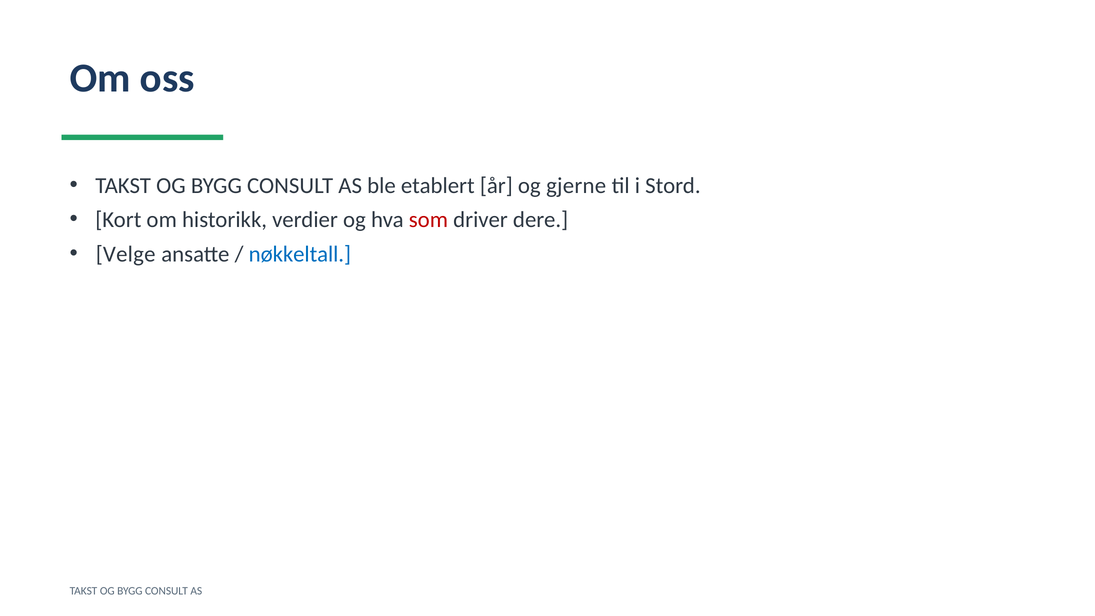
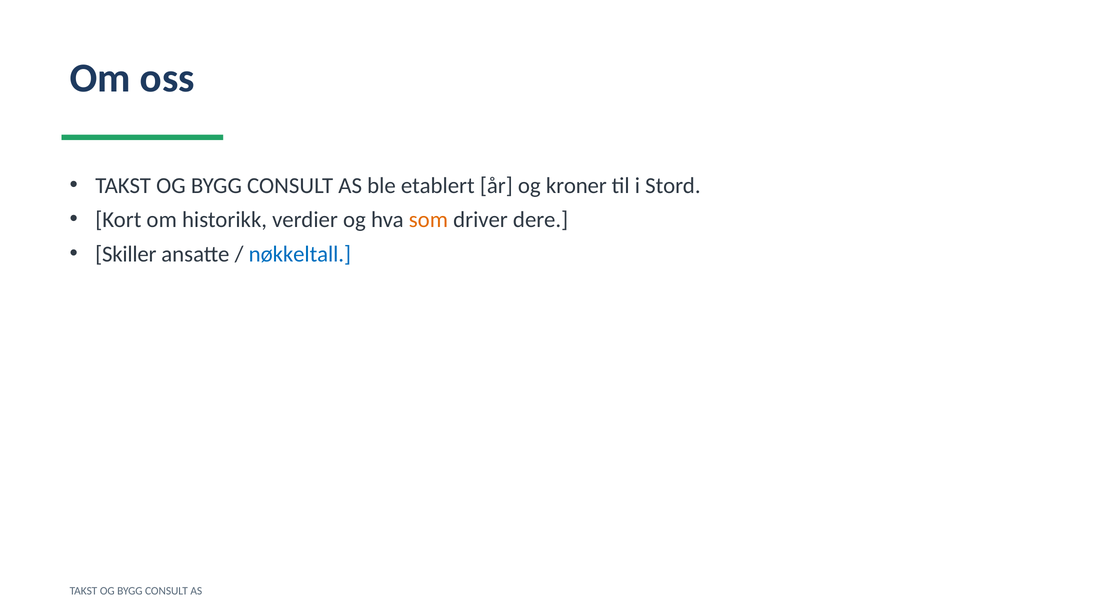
gjerne: gjerne -> kroner (576, 185)
som colour: red -> orange (428, 220)
Velge: Velge -> Skiller (126, 254)
